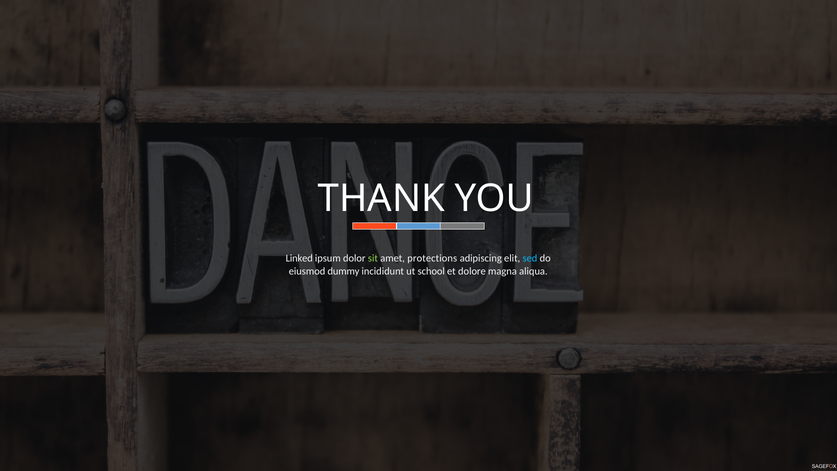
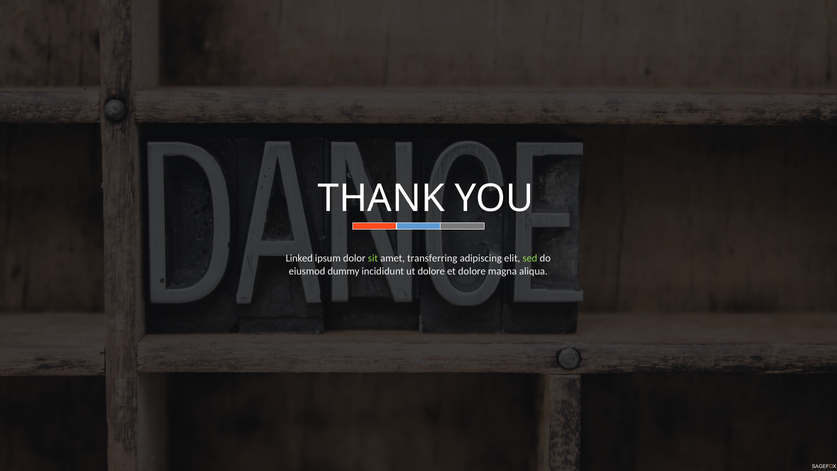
protections: protections -> transferring (432, 258)
sed colour: light blue -> light green (530, 258)
ut school: school -> dolore (431, 271)
